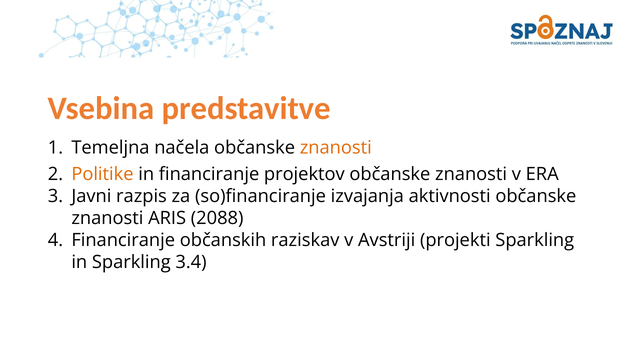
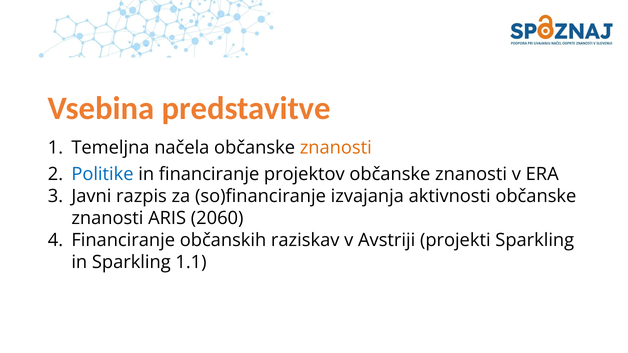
Politike colour: orange -> blue (102, 174)
2088: 2088 -> 2060 (217, 218)
3.4: 3.4 -> 1.1 (191, 262)
